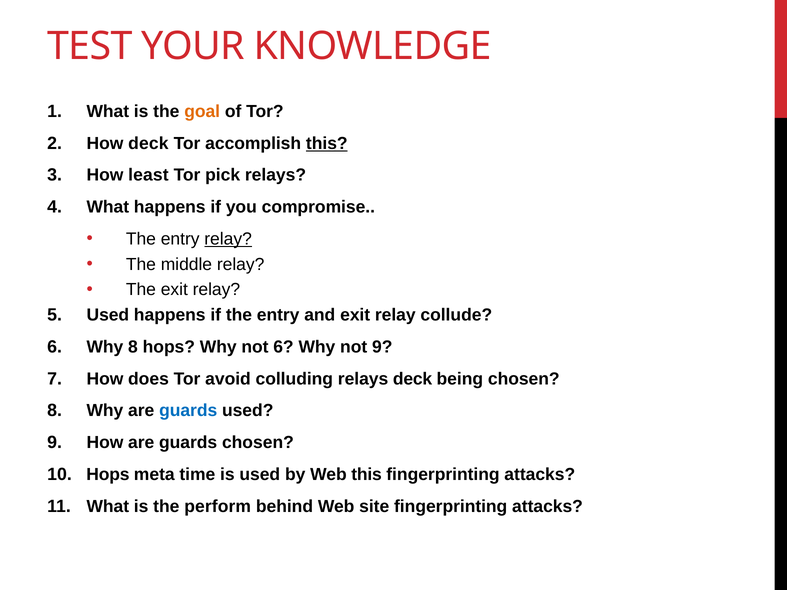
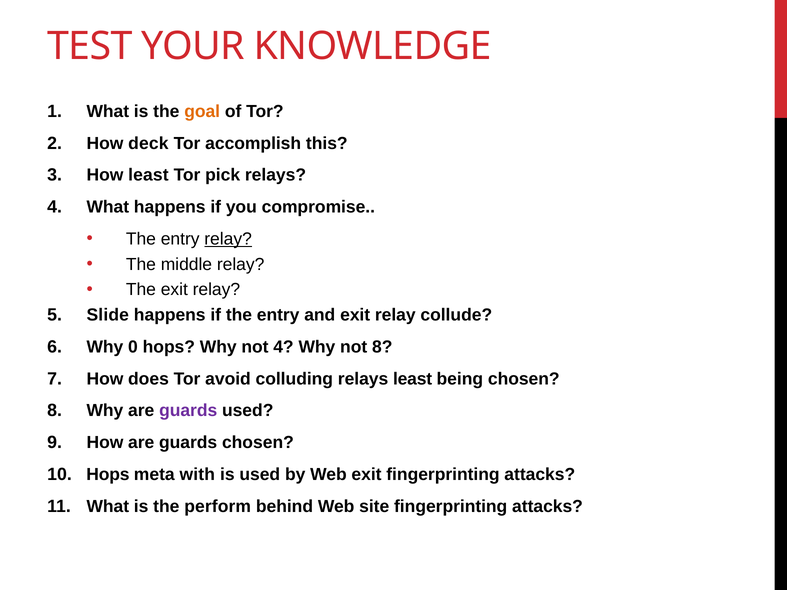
this underline: present -> none (327, 143)
Used: Used -> Slide (108, 315)
Why 8: 8 -> 0 (133, 347)
not 6: 6 -> 4 (283, 347)
not 9: 9 -> 8 (382, 347)
relays deck: deck -> least (413, 379)
guards colour: blue -> purple (188, 411)
time: time -> with (197, 475)
Web this: this -> exit (367, 475)
